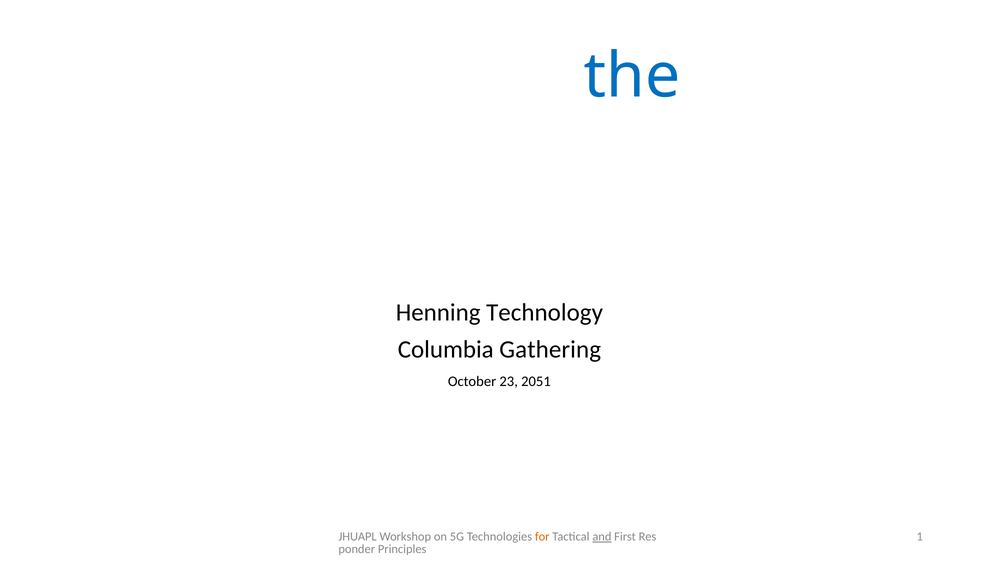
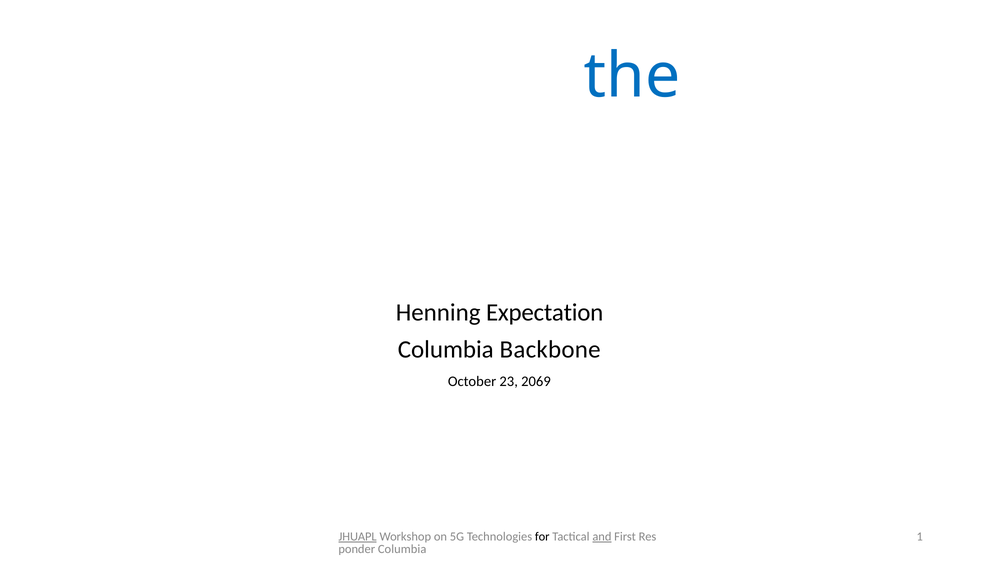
Technology: Technology -> Expectation (545, 312)
Columbia Gathering: Gathering -> Backbone (550, 350)
2051: 2051 -> 2069 (536, 381)
JHUAPL underline: none -> present (358, 537)
for colour: orange -> black (542, 537)
Principles: Principles -> Columbia (402, 549)
